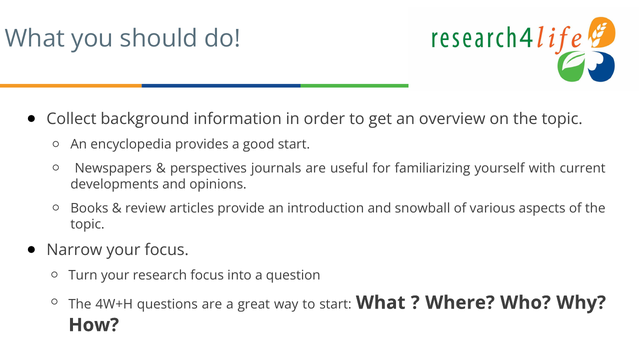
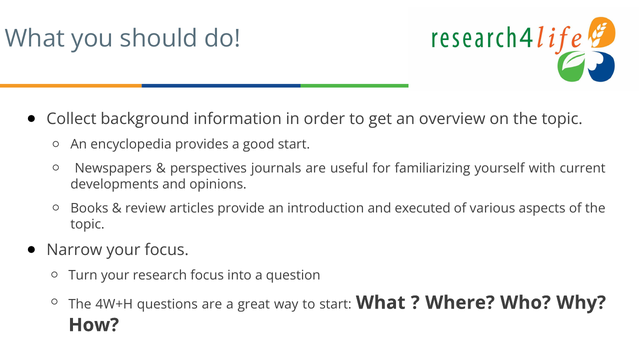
snowball: snowball -> executed (423, 208)
